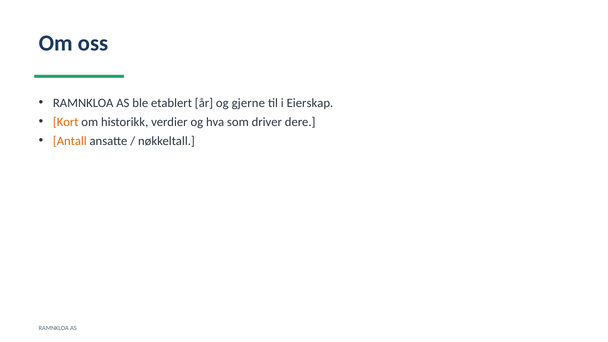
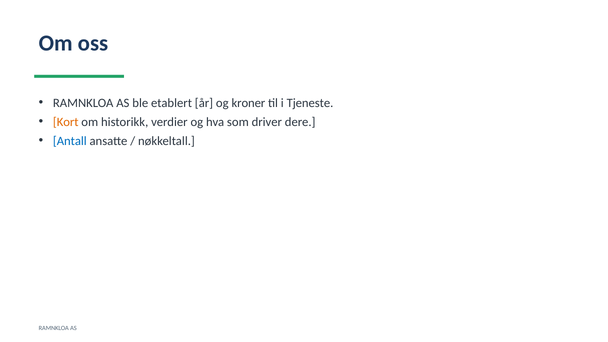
gjerne: gjerne -> kroner (248, 103)
Eierskap: Eierskap -> Tjeneste (310, 103)
Antall colour: orange -> blue (70, 141)
